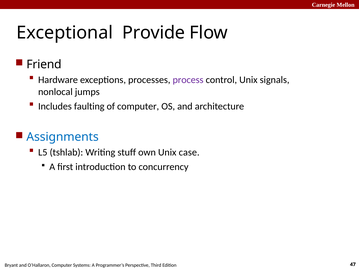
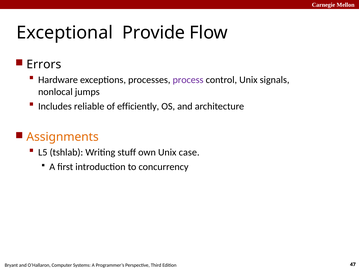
Friend: Friend -> Errors (44, 64)
faulting: faulting -> reliable (89, 106)
of computer: computer -> efficiently (138, 106)
Assignments colour: blue -> orange (63, 137)
